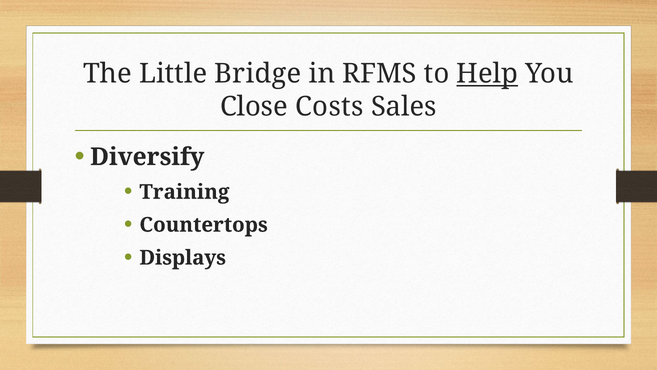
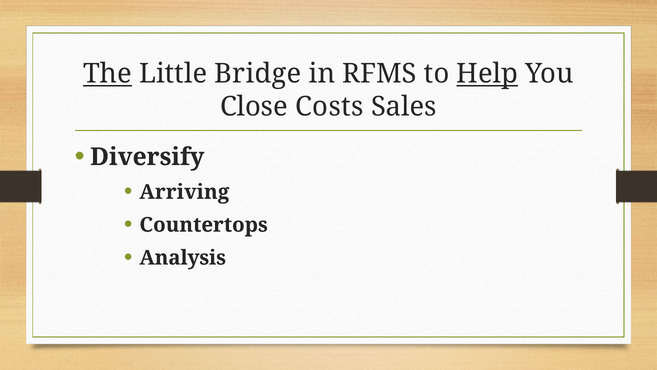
The underline: none -> present (108, 74)
Training: Training -> Arriving (184, 192)
Displays: Displays -> Analysis (183, 258)
